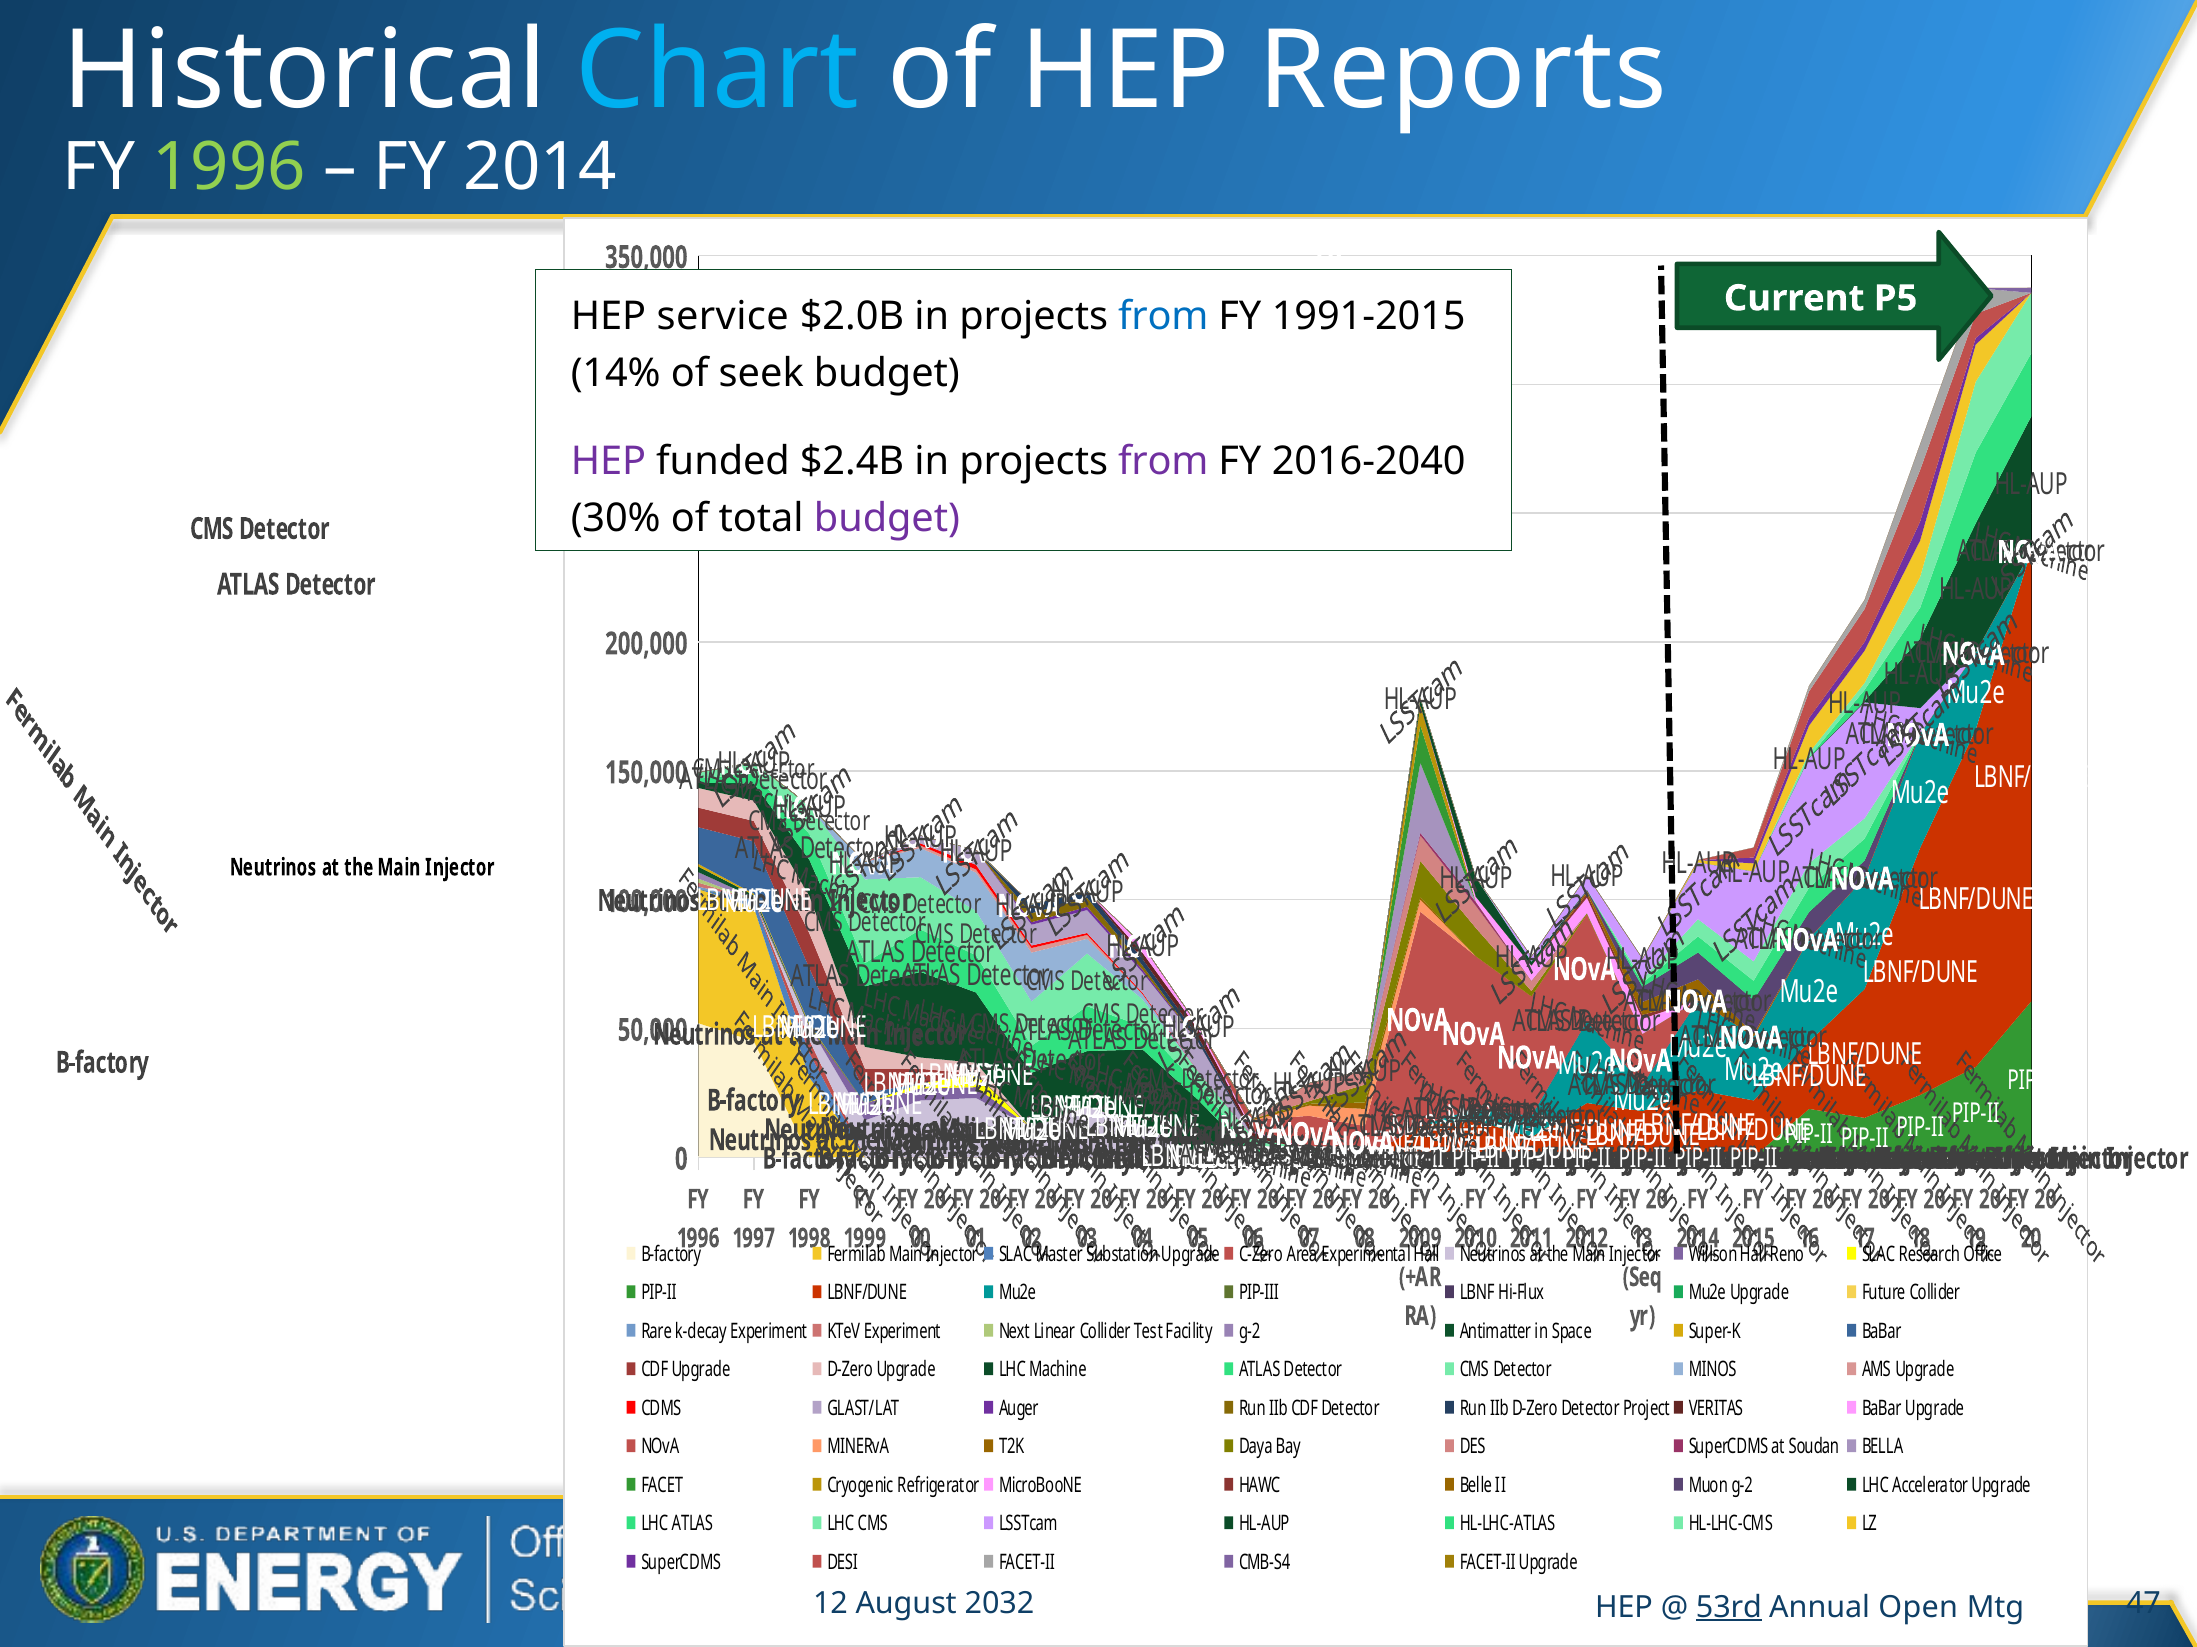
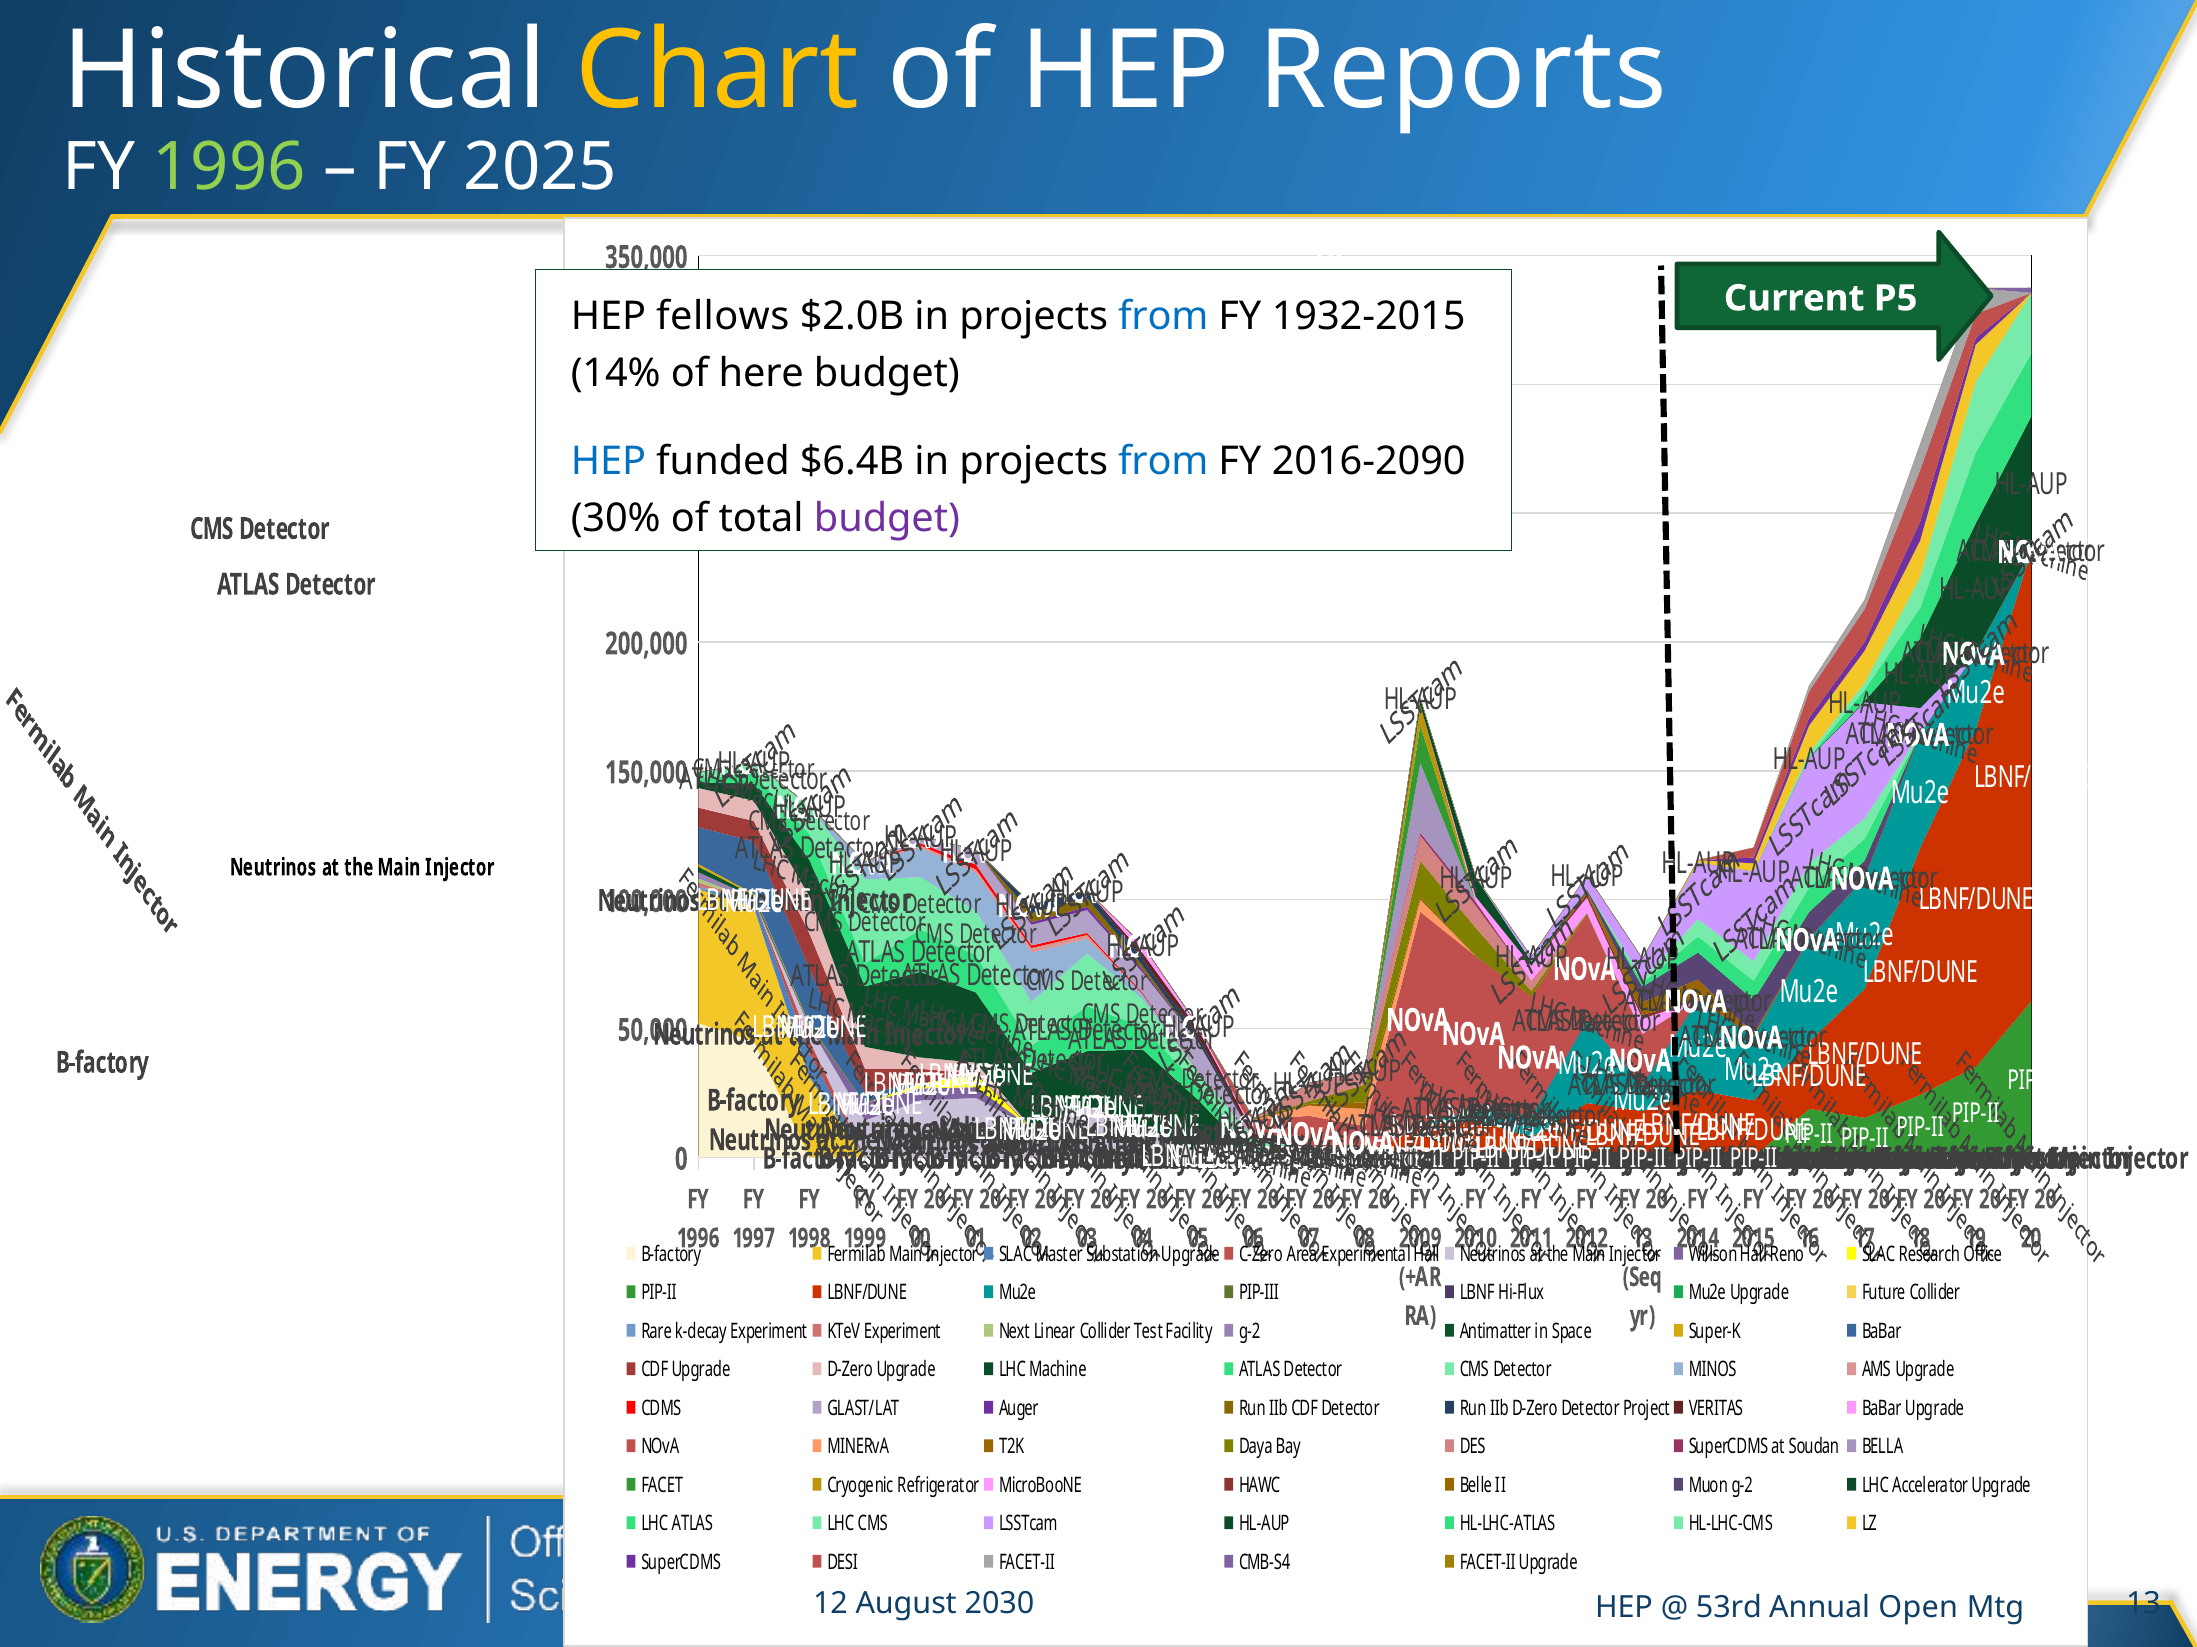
Chart colour: light blue -> yellow (718, 71)
2014: 2014 -> 2025 (541, 167)
service: service -> fellows (723, 317)
1991-2015: 1991-2015 -> 1932-2015 (1369, 317)
seek: seek -> here (761, 374)
HEP colour: purple -> blue (608, 462)
$2.4B: $2.4B -> $6.4B (852, 462)
from colour: purple -> blue (1163, 462)
2016-2040: 2016-2040 -> 2016-2090 (1369, 462)
2032: 2032 -> 2030 (999, 1604)
53rd underline: present -> none (1729, 1608)
Mtg 47: 47 -> 13 (2143, 1605)
